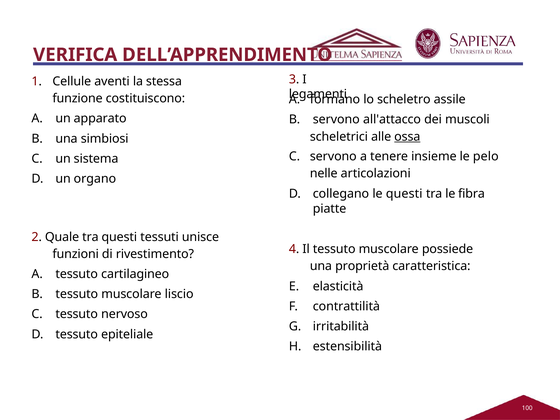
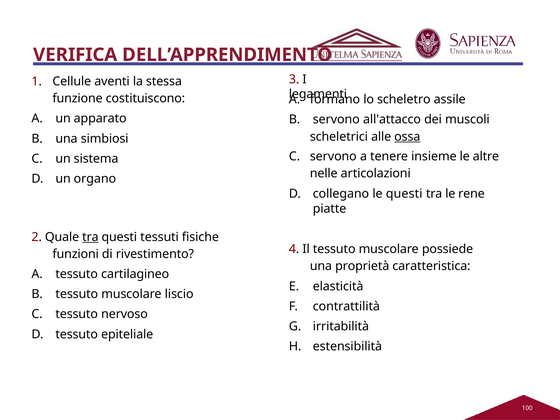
pelo: pelo -> altre (486, 157)
fibra: fibra -> rene (471, 194)
tra underline: none -> present (90, 237)
unisce: unisce -> fisiche (200, 237)
